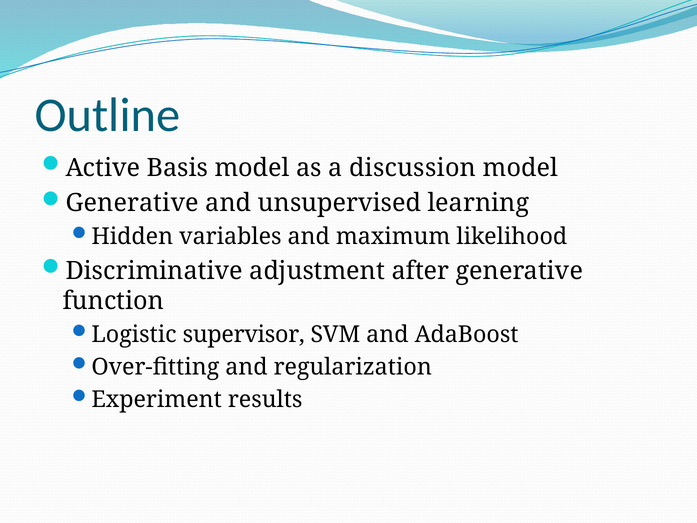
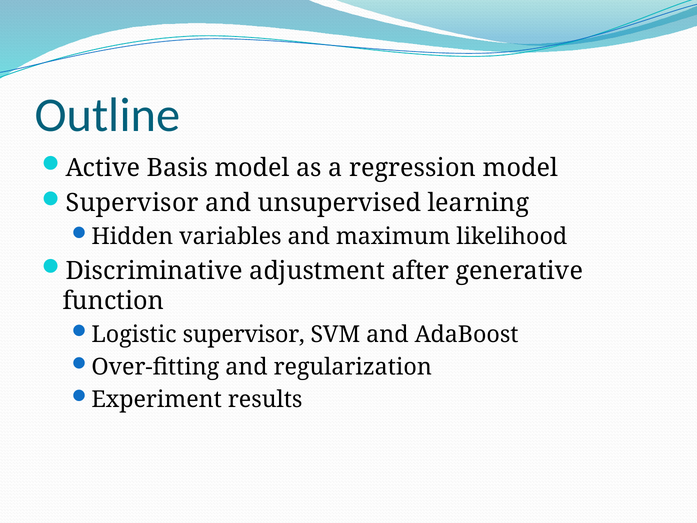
discussion: discussion -> regression (413, 168)
Generative: Generative -> Supervisor (132, 203)
